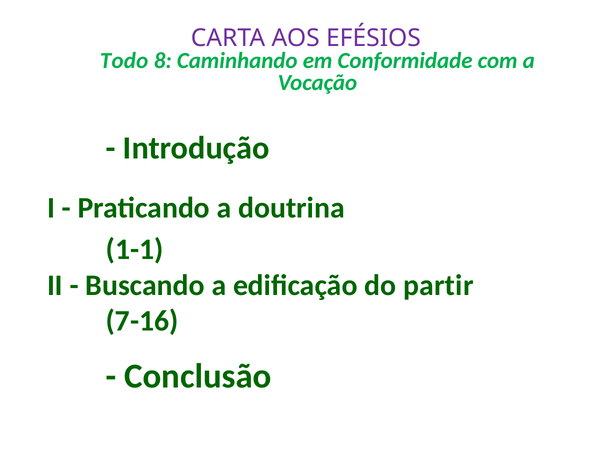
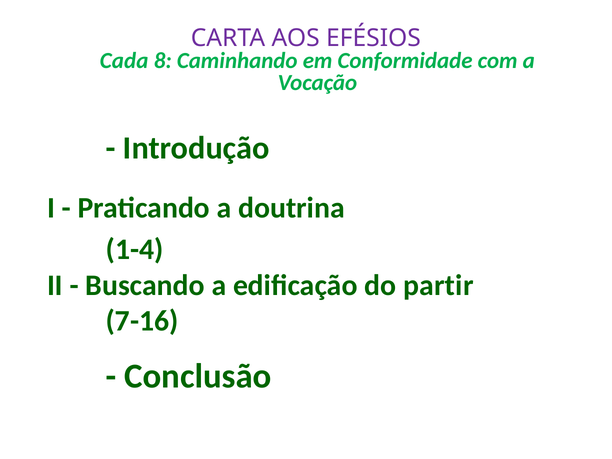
Todo: Todo -> Cada (124, 61)
1-1: 1-1 -> 1-4 (135, 250)
